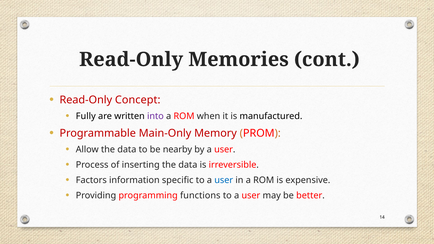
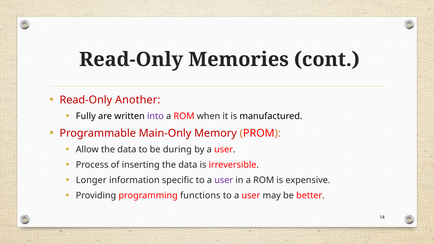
Concept: Concept -> Another (138, 100)
nearby: nearby -> during (177, 150)
Factors: Factors -> Longer (91, 180)
user colour: blue -> purple (224, 180)
